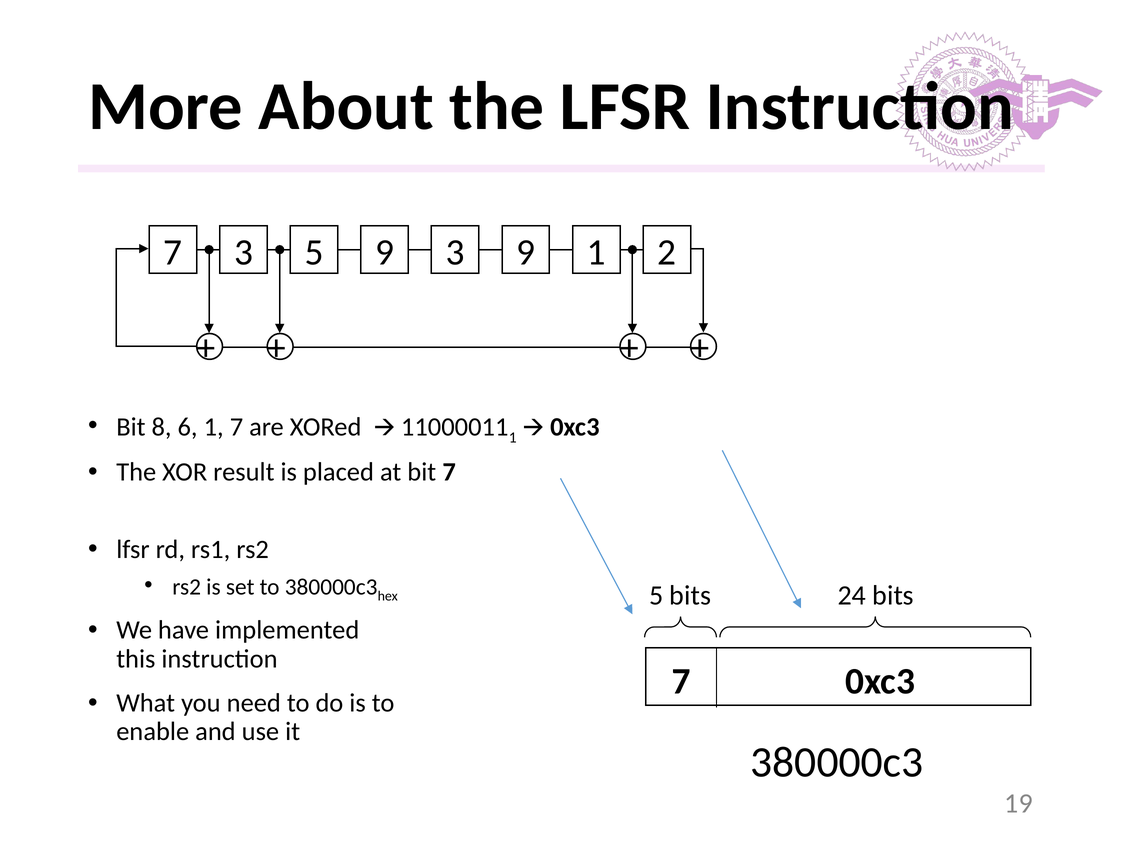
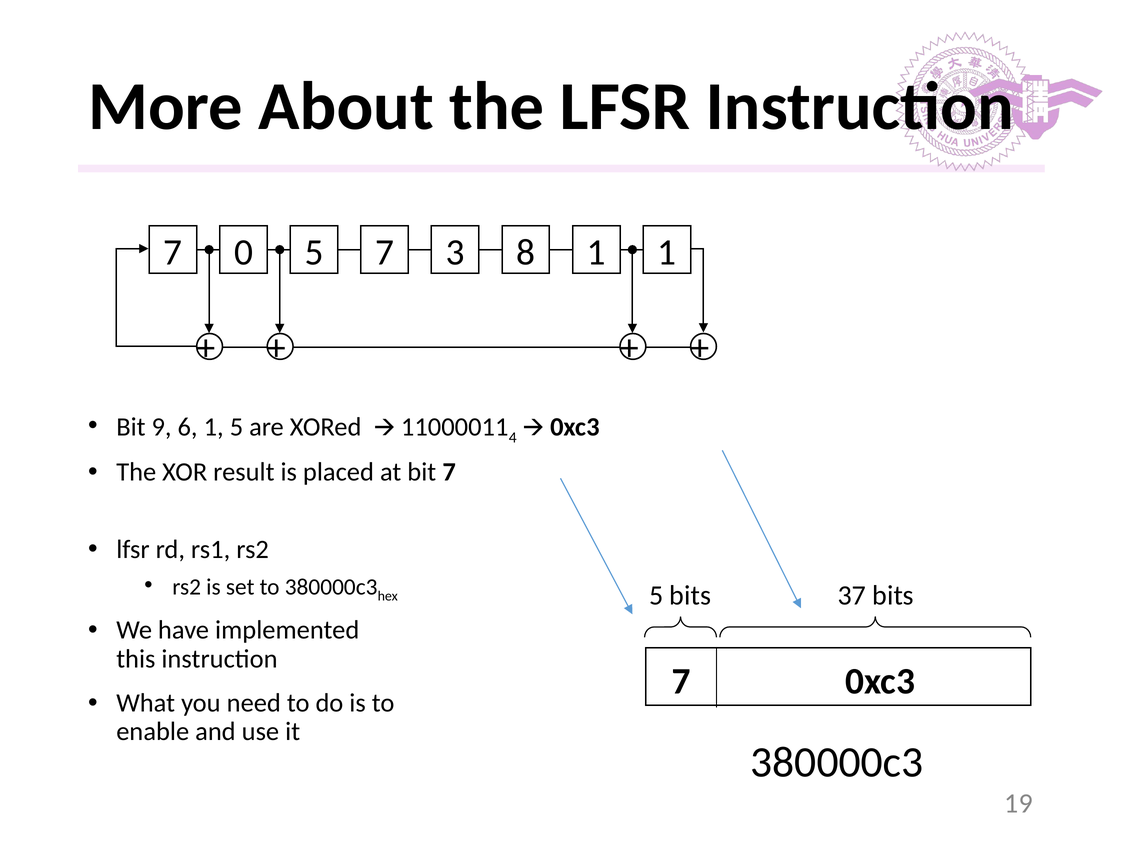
7 3: 3 -> 0 (243, 252)
5 9: 9 -> 7 (385, 252)
3 9: 9 -> 8 (526, 252)
1 2: 2 -> 1 (667, 252)
8: 8 -> 9 (162, 427)
1 7: 7 -> 5 (236, 427)
1: 1 -> 4 (513, 437)
24: 24 -> 37 (852, 595)
